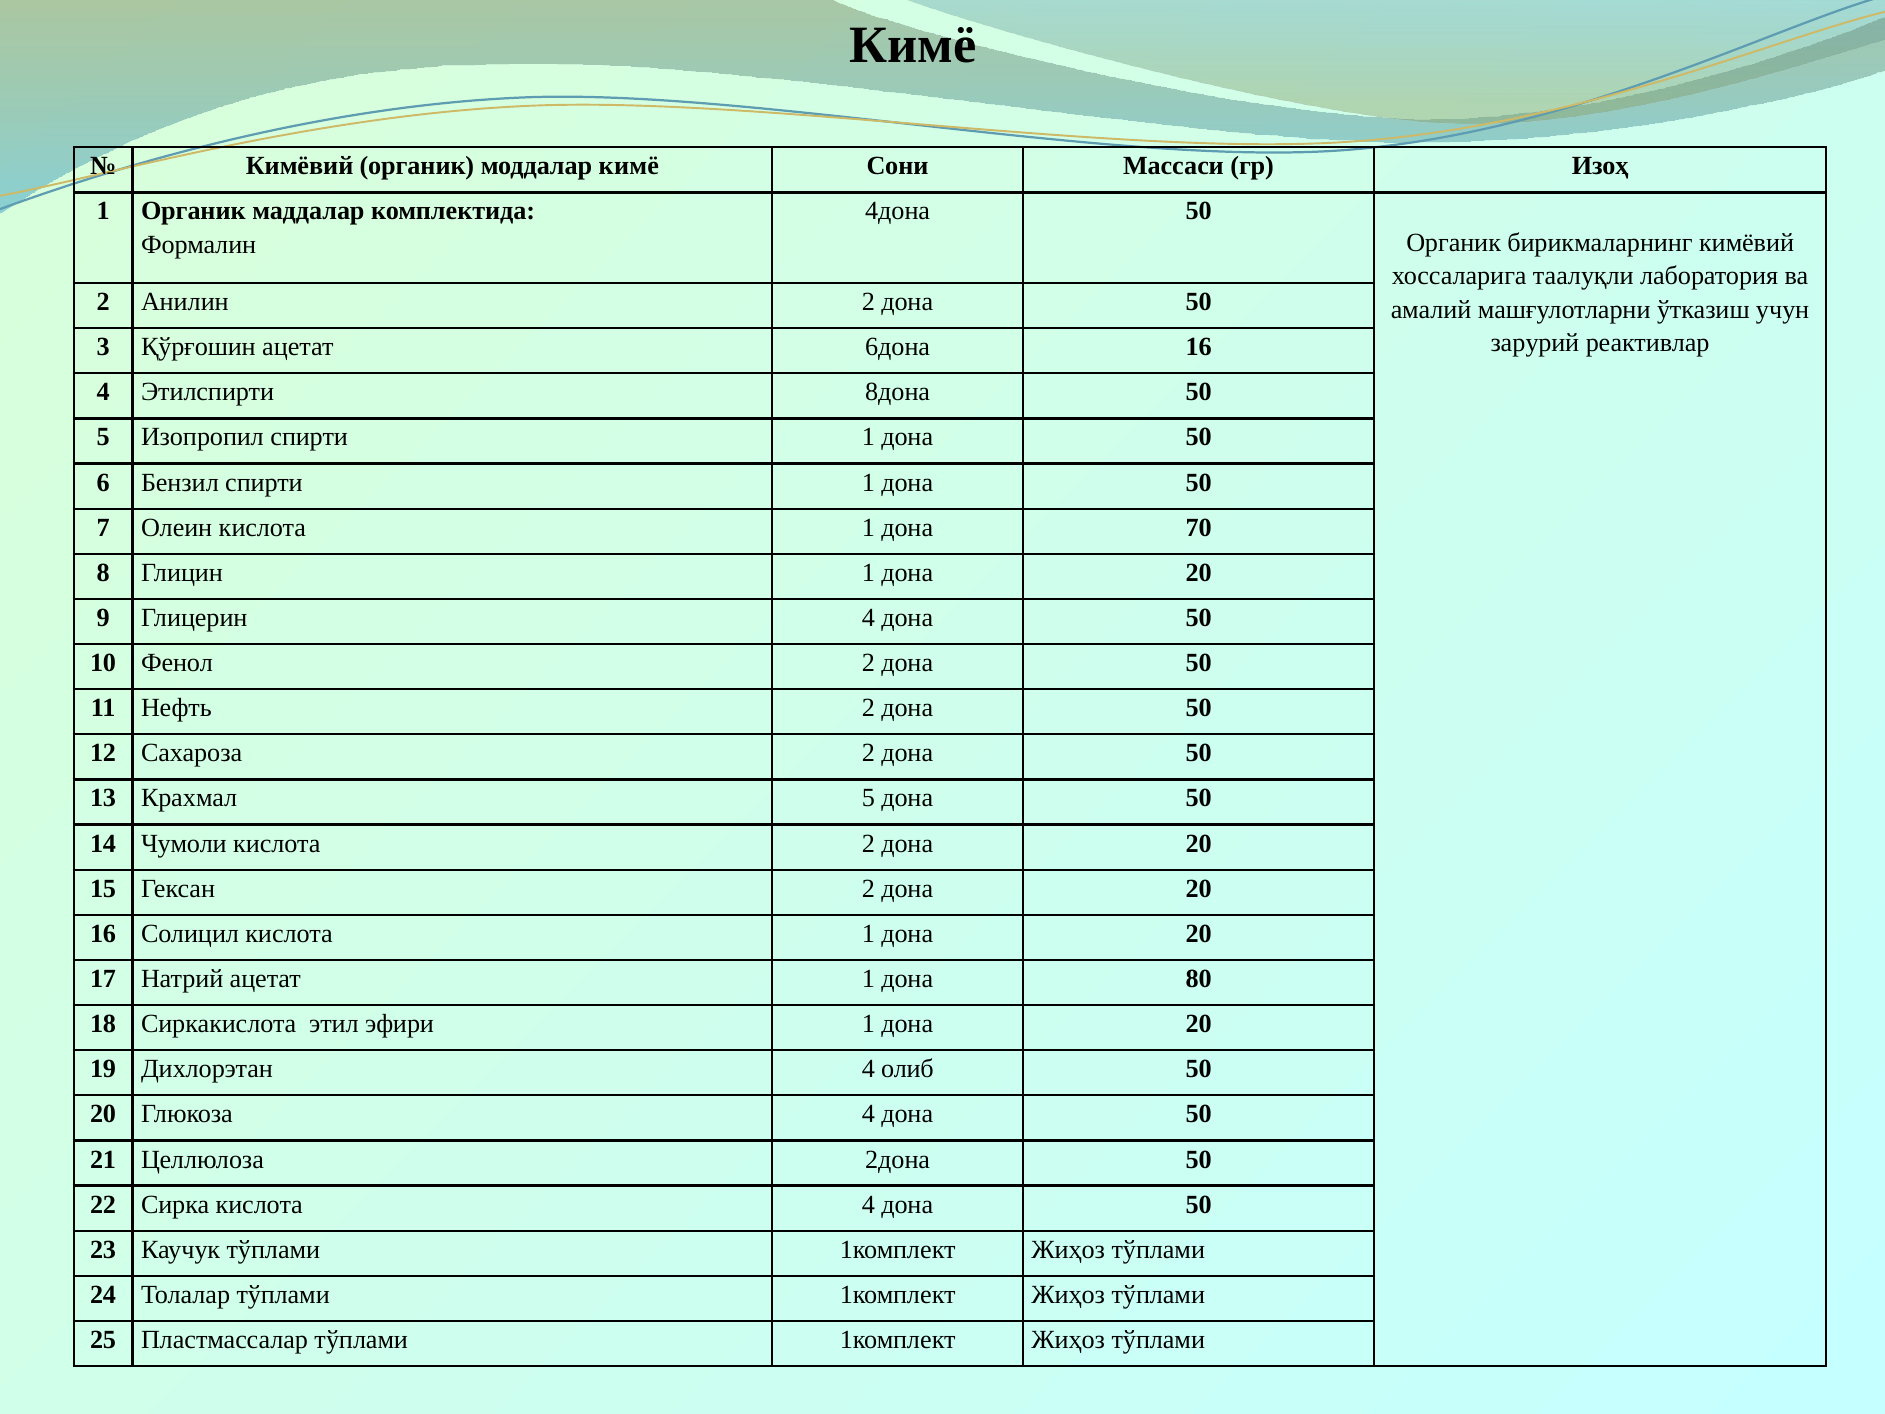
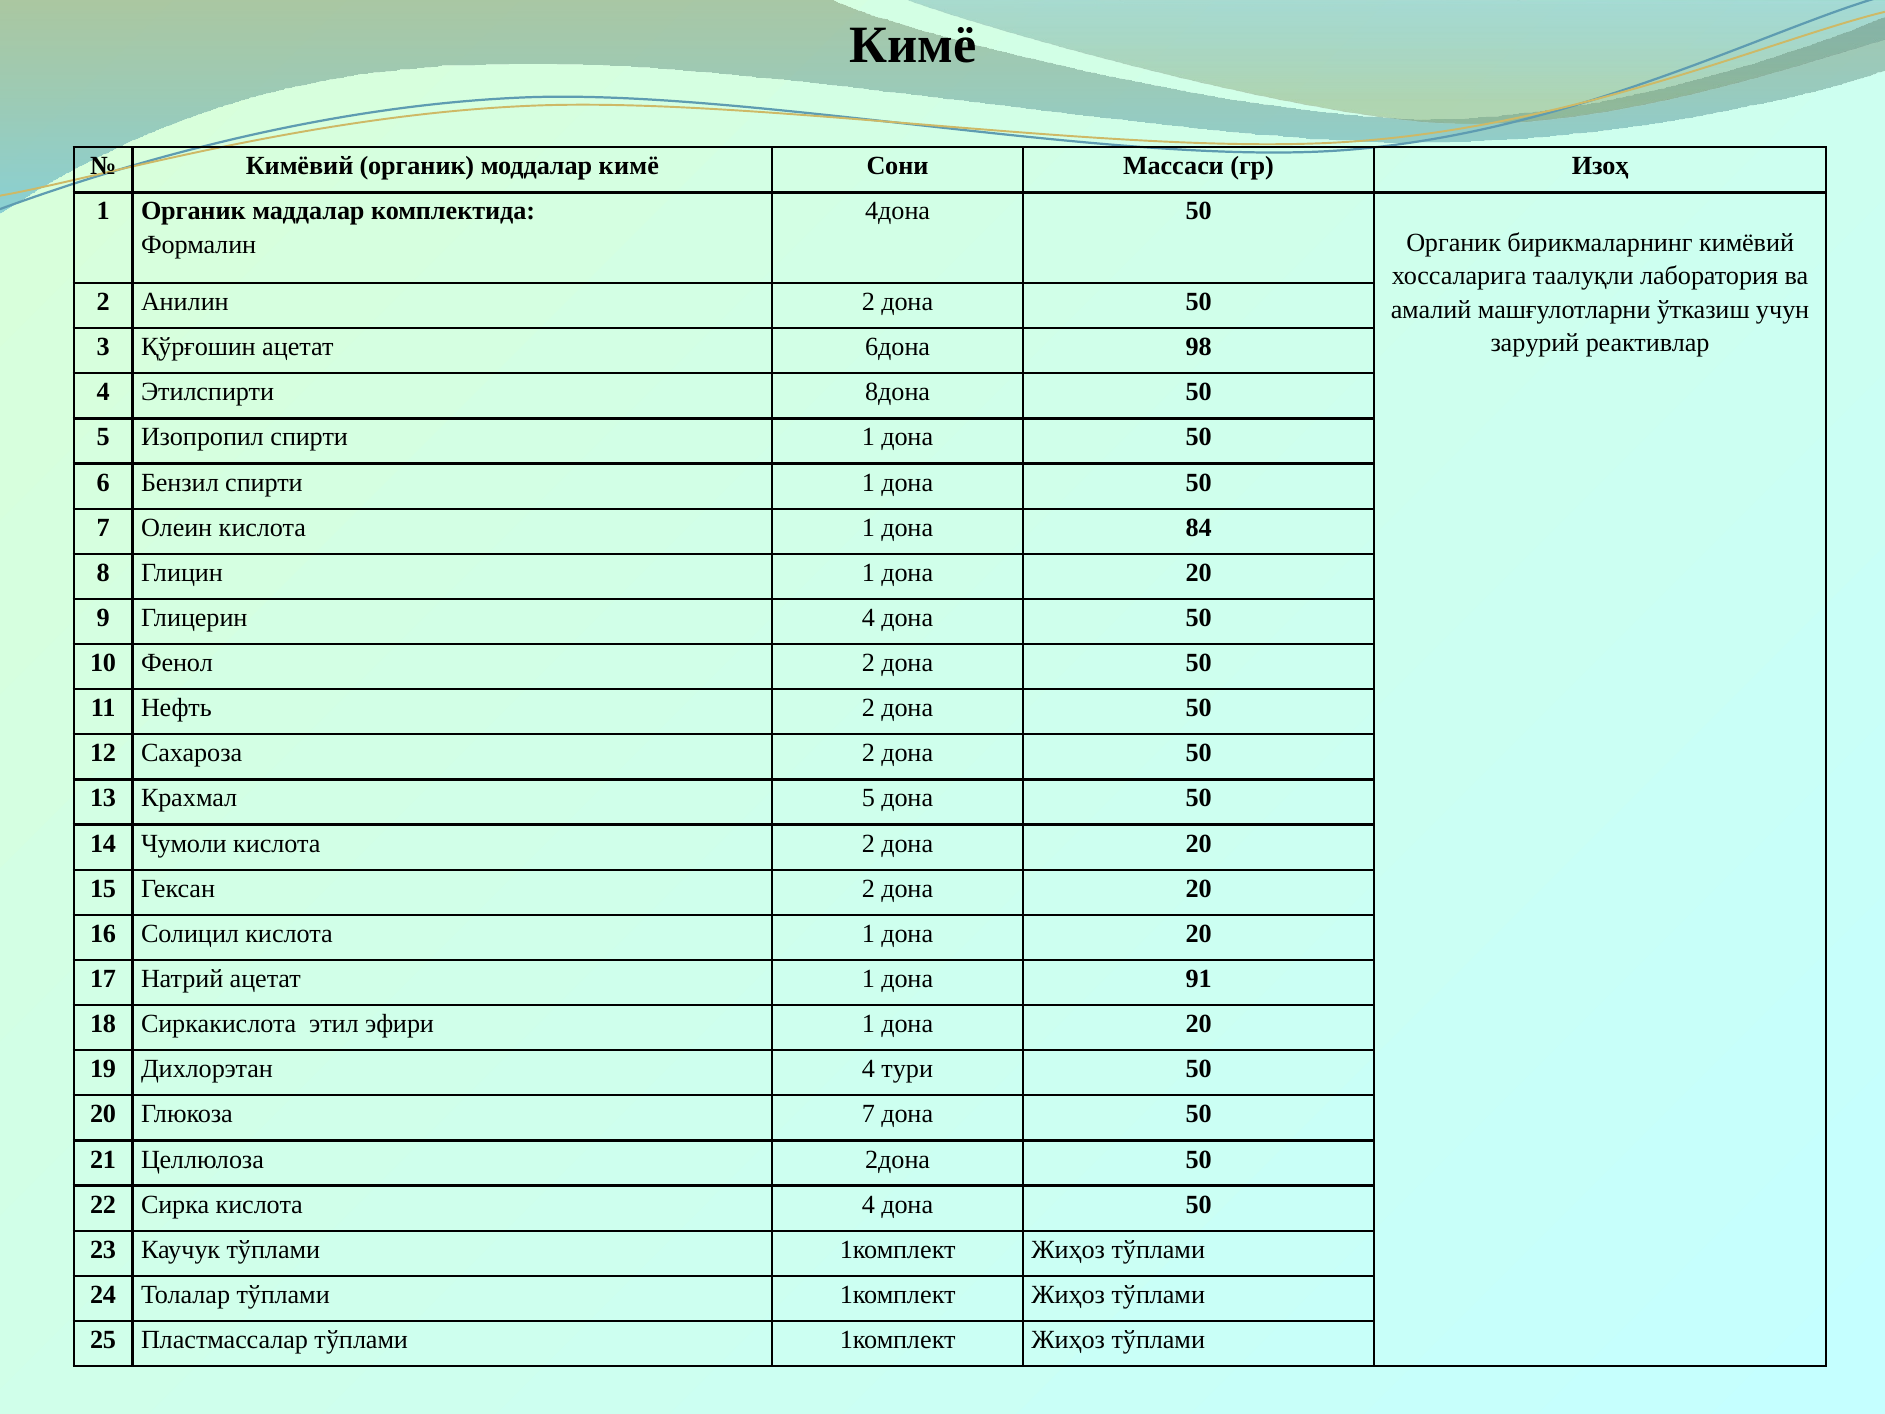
6дона 16: 16 -> 98 (1199, 347)
70: 70 -> 84 (1199, 527)
80: 80 -> 91 (1199, 979)
олиб: олиб -> тури (907, 1069)
Глюкоза 4: 4 -> 7 (868, 1114)
